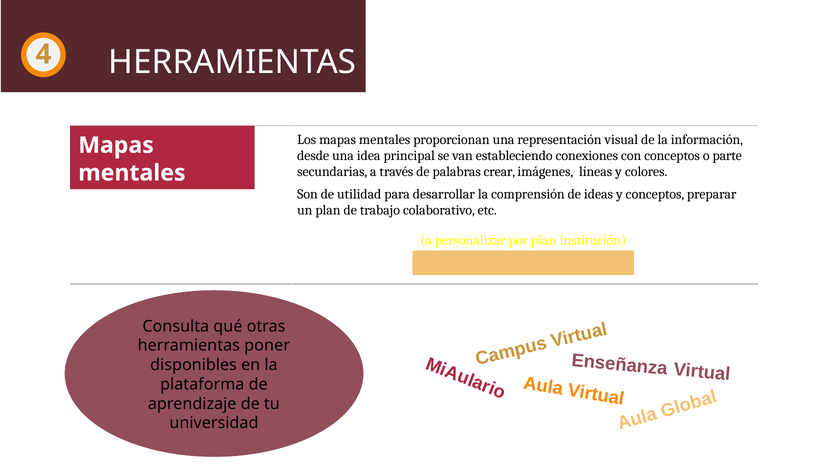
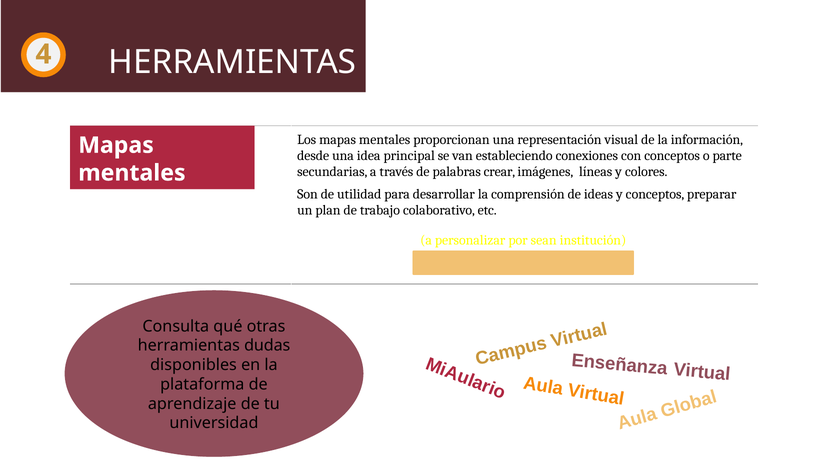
por plan: plan -> sean (544, 240)
poner: poner -> dudas (267, 345)
